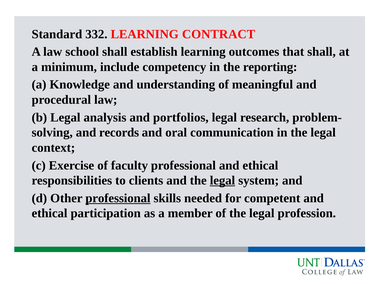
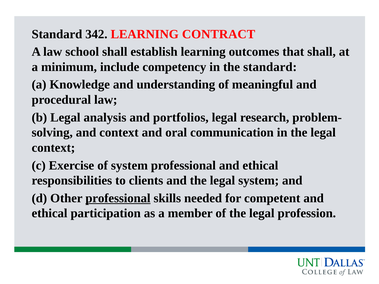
332: 332 -> 342 (96, 34)
the reporting: reporting -> standard (270, 67)
and records: records -> context (119, 133)
of faculty: faculty -> system (129, 165)
legal underline: present -> none (222, 181)
